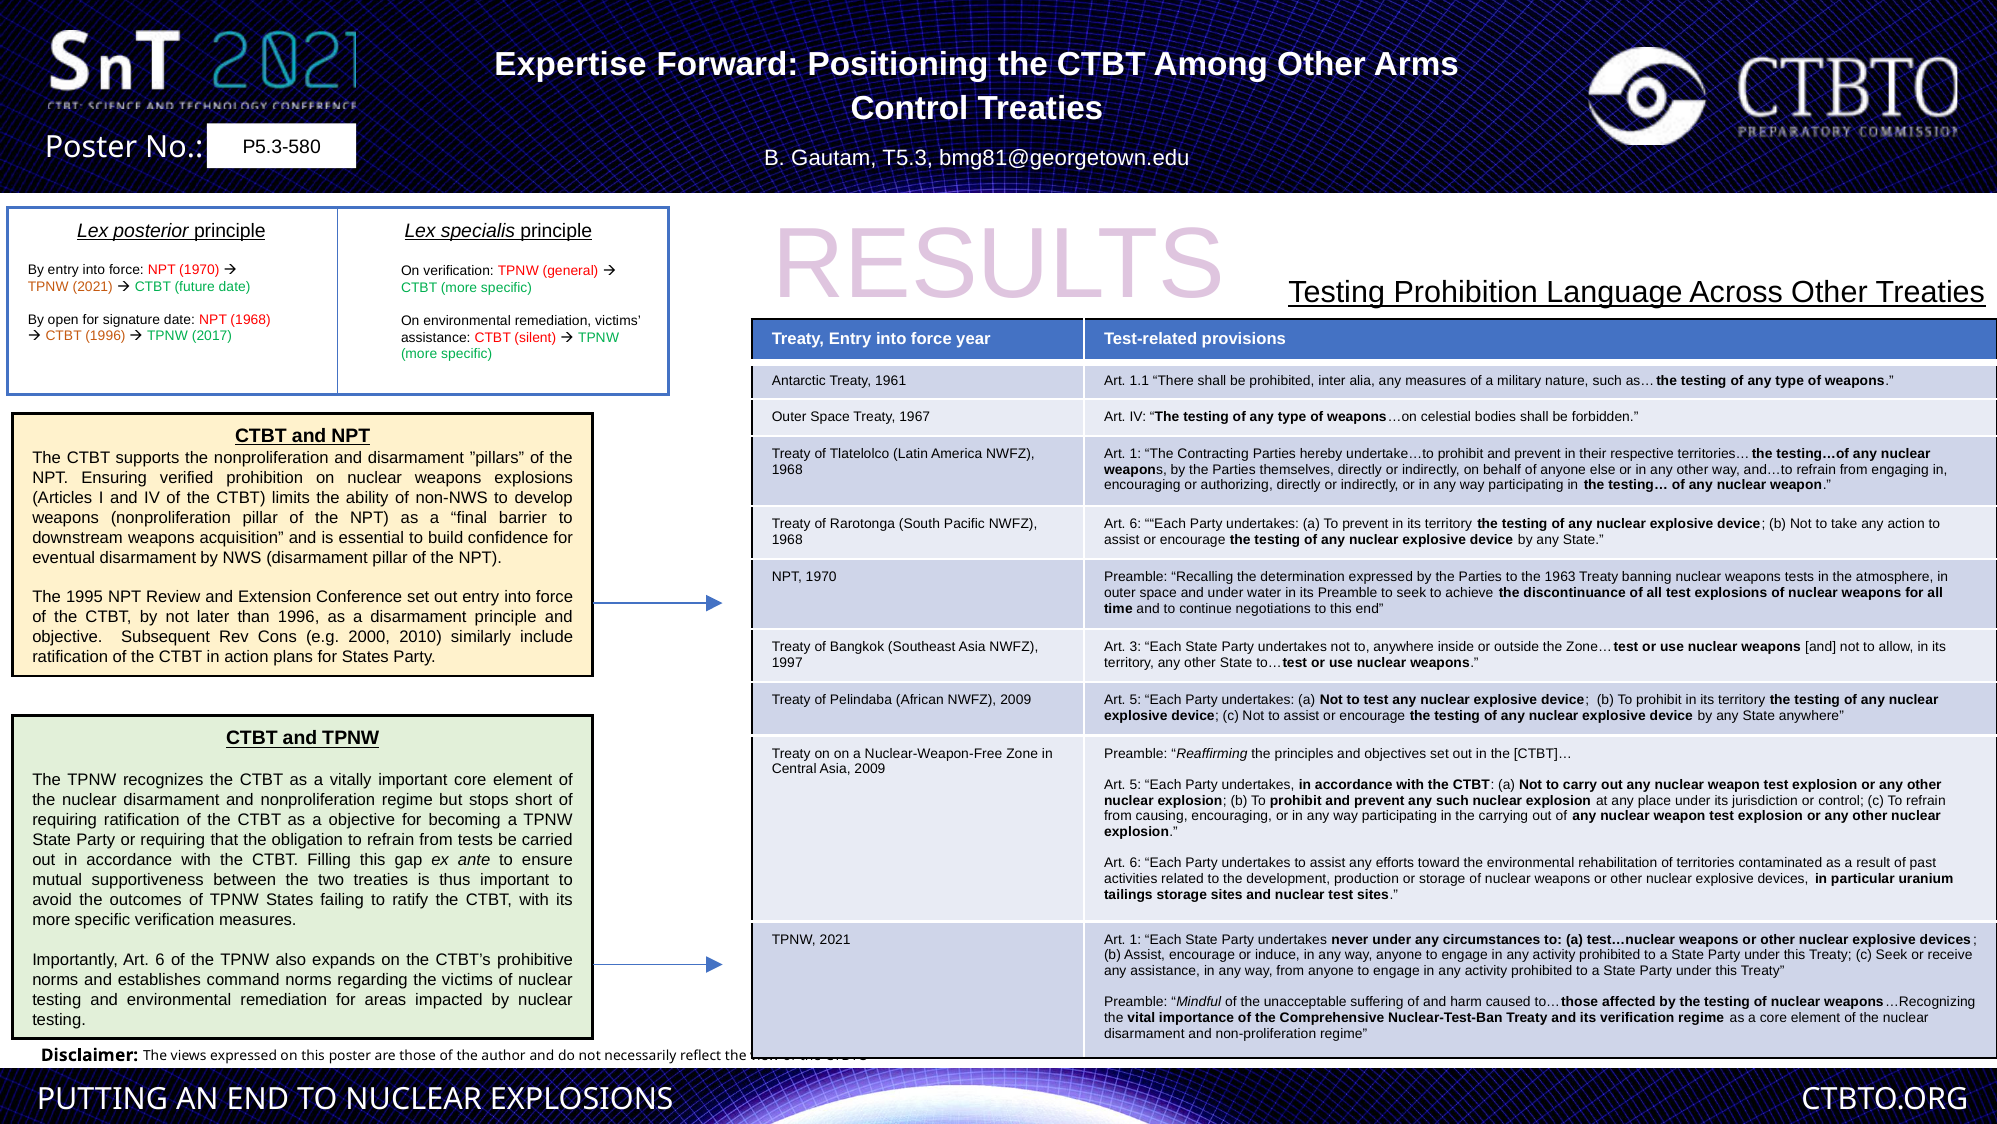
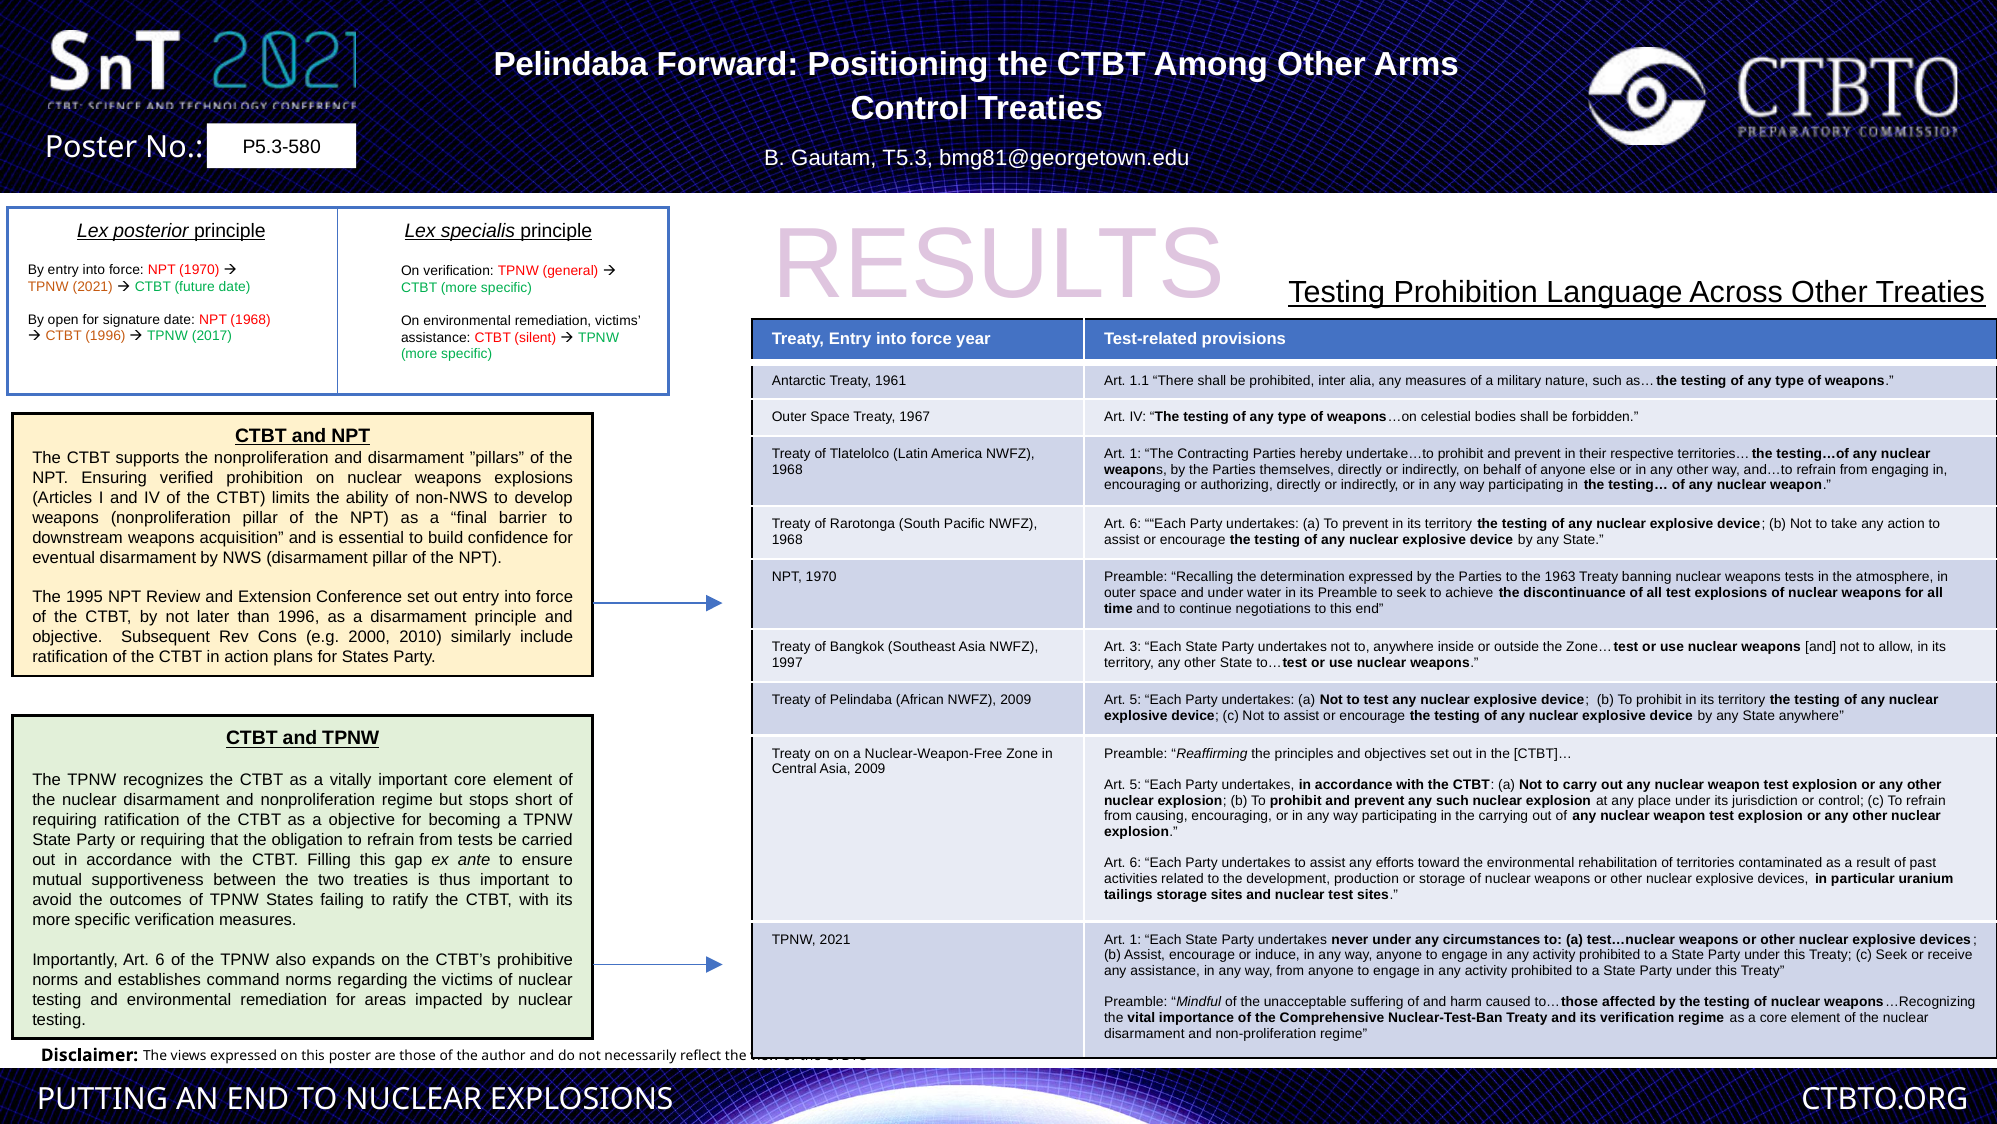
Expertise: Expertise -> Pelindaba (571, 64)
